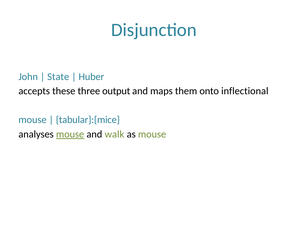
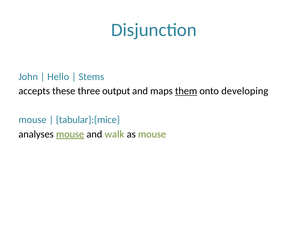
State: State -> Hello (58, 77)
Huber: Huber -> Stems (91, 77)
them underline: none -> present (186, 91)
inflectional: inflectional -> developing (245, 91)
